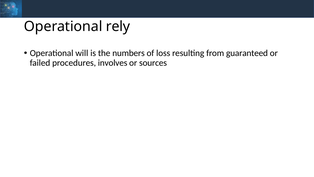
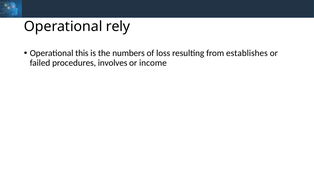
will: will -> this (82, 53)
guaranteed: guaranteed -> establishes (247, 53)
sources: sources -> income (153, 63)
